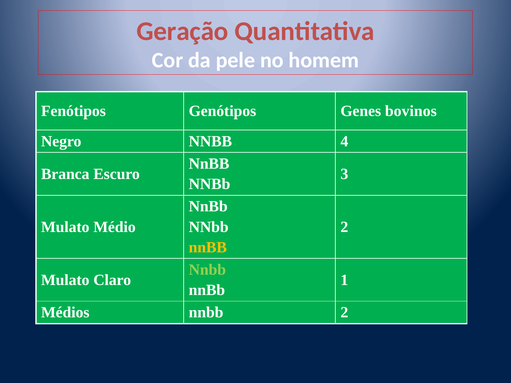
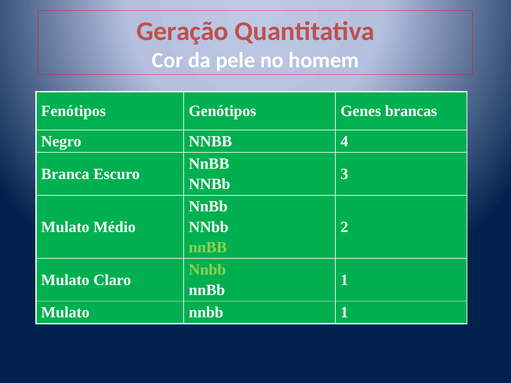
bovinos: bovinos -> brancas (411, 111)
nnBB colour: yellow -> light green (208, 247)
Médios: Médios -> Mulato (65, 313)
2: 2 -> 1 (344, 313)
